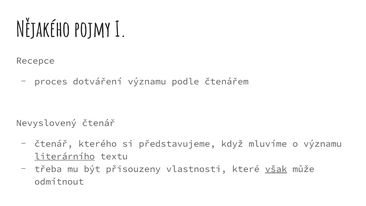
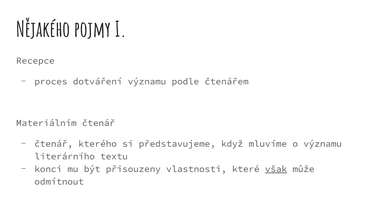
Nevyslovený: Nevyslovený -> Materiálním (46, 123)
literárního underline: present -> none (65, 156)
třeba: třeba -> konci (48, 169)
